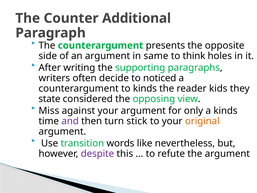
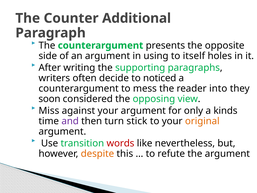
same: same -> using (156, 56)
think: think -> itself (194, 56)
to kinds: kinds -> mess (145, 88)
kids: kids -> into (218, 88)
state: state -> soon (49, 99)
words colour: black -> red (120, 143)
despite colour: purple -> orange (97, 153)
